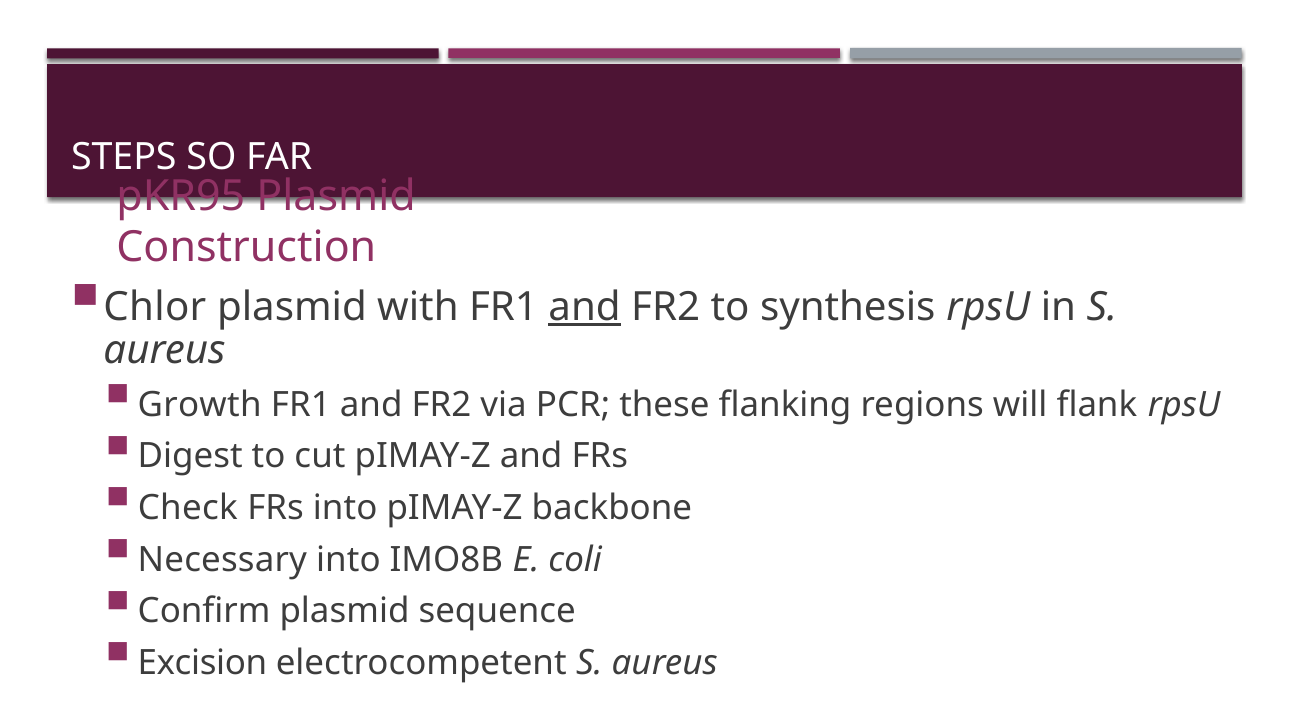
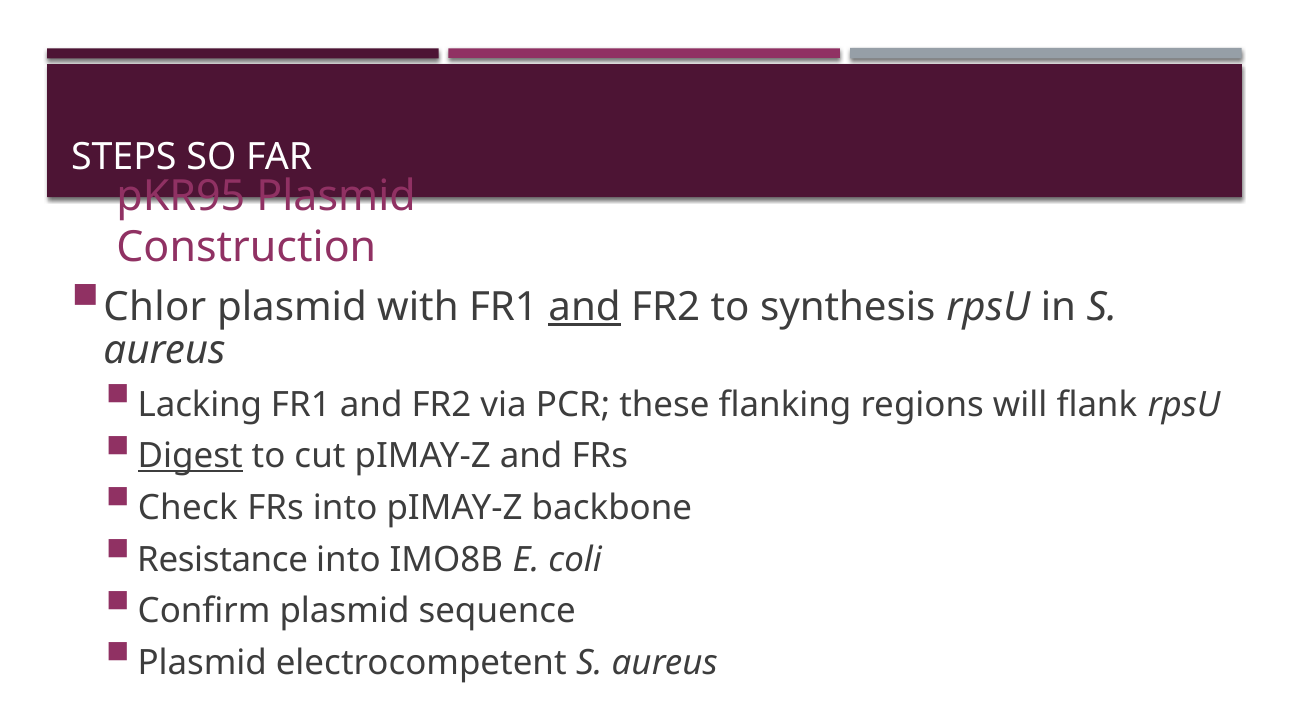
Growth: Growth -> Lacking (200, 405)
Digest underline: none -> present (190, 456)
Necessary: Necessary -> Resistance (223, 560)
Excision: Excision -> Plasmid (202, 663)
